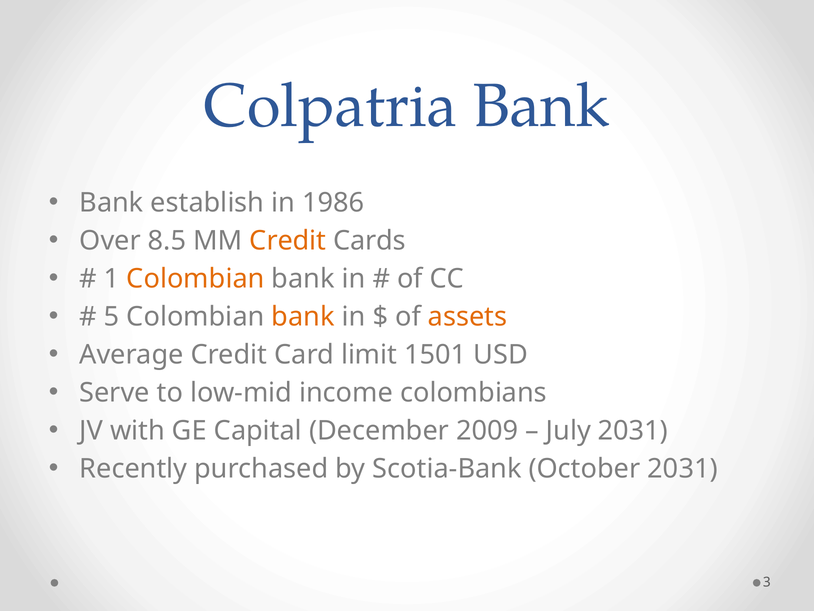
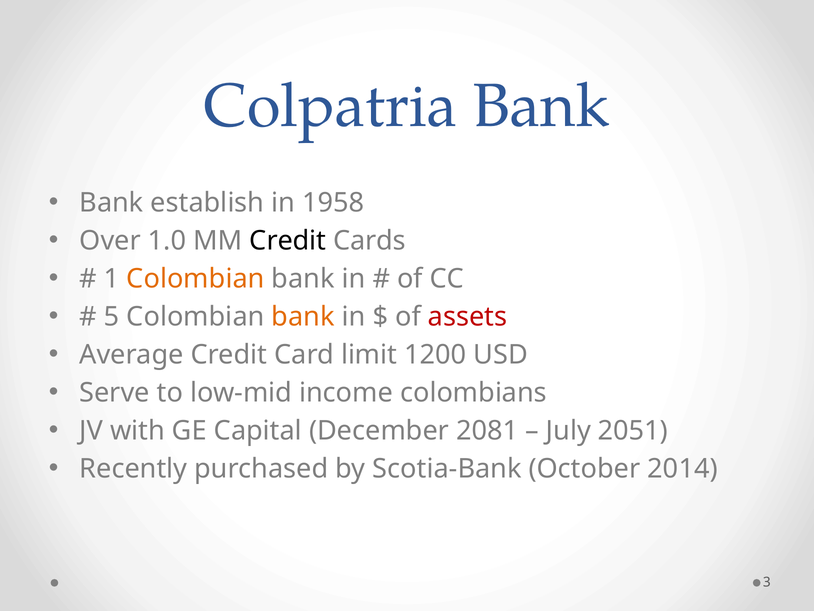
1986: 1986 -> 1958 (333, 203)
8.5: 8.5 -> 1.0 (167, 241)
Credit colour: orange -> black (288, 241)
assets colour: orange -> red (468, 317)
1501: 1501 -> 1200 (435, 355)
2009: 2009 -> 2081 (487, 431)
July 2031: 2031 -> 2051 (633, 431)
October 2031: 2031 -> 2014 (683, 469)
